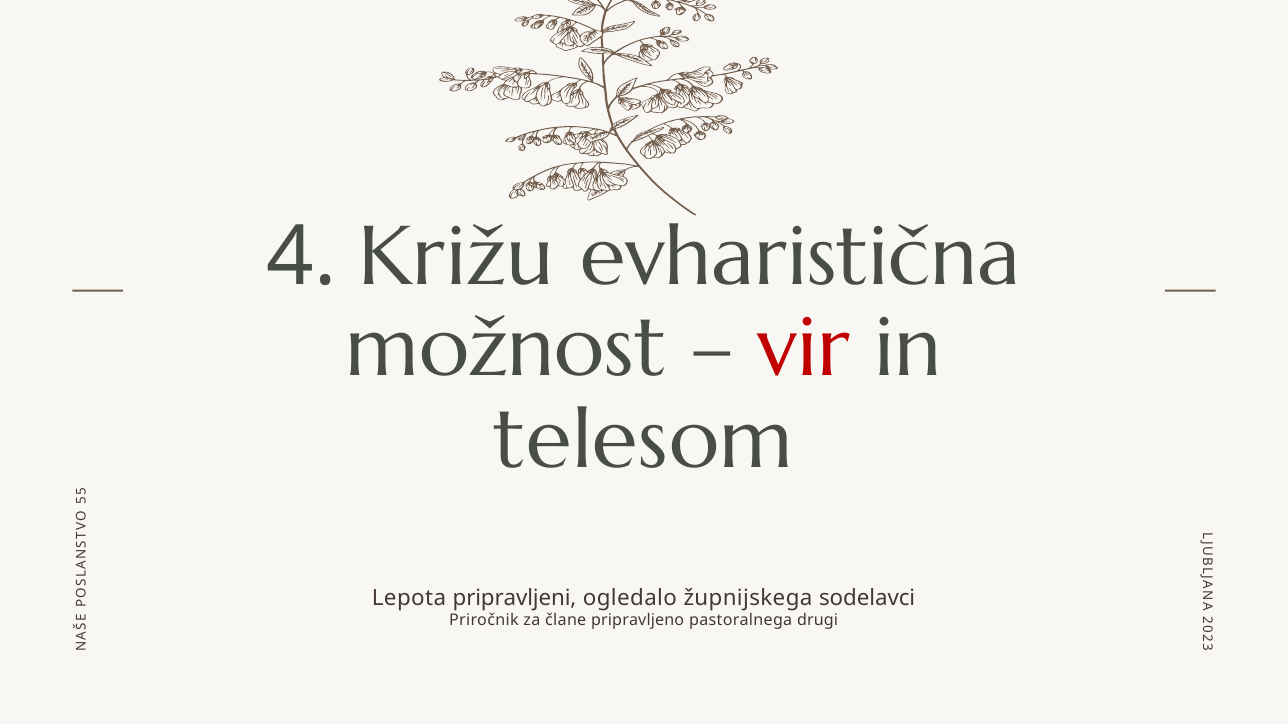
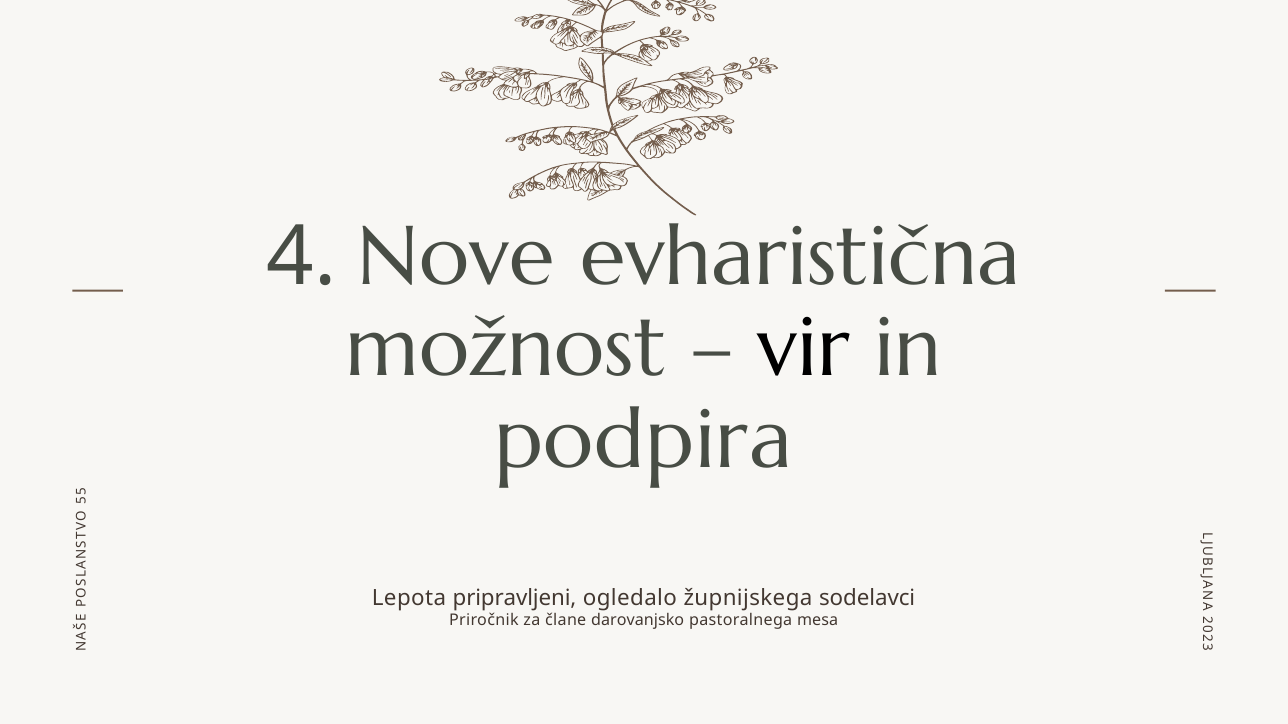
Križu: Križu -> Nove (456, 257)
vir colour: red -> black (804, 349)
telesom: telesom -> podpira (643, 440)
pripravljeno: pripravljeno -> darovanjsko (638, 621)
drugi: drugi -> mesa (818, 621)
